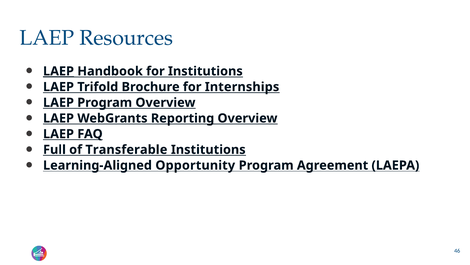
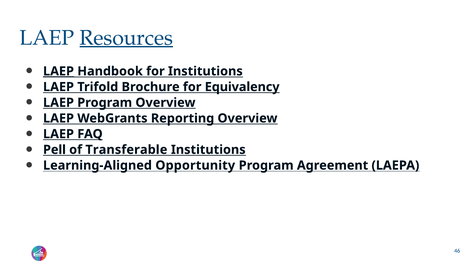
Resources underline: none -> present (126, 38)
Internships: Internships -> Equivalency (242, 87)
Full: Full -> Pell (54, 149)
